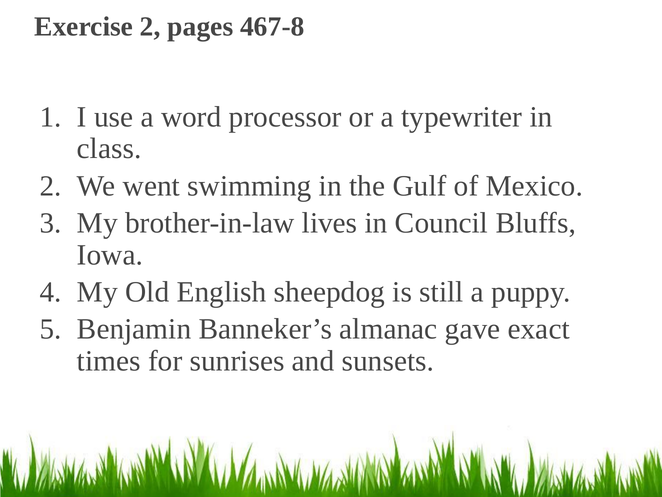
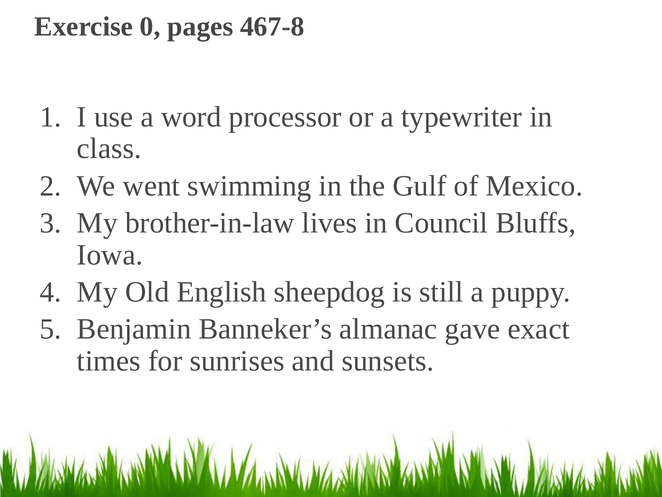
Exercise 2: 2 -> 0 (150, 27)
